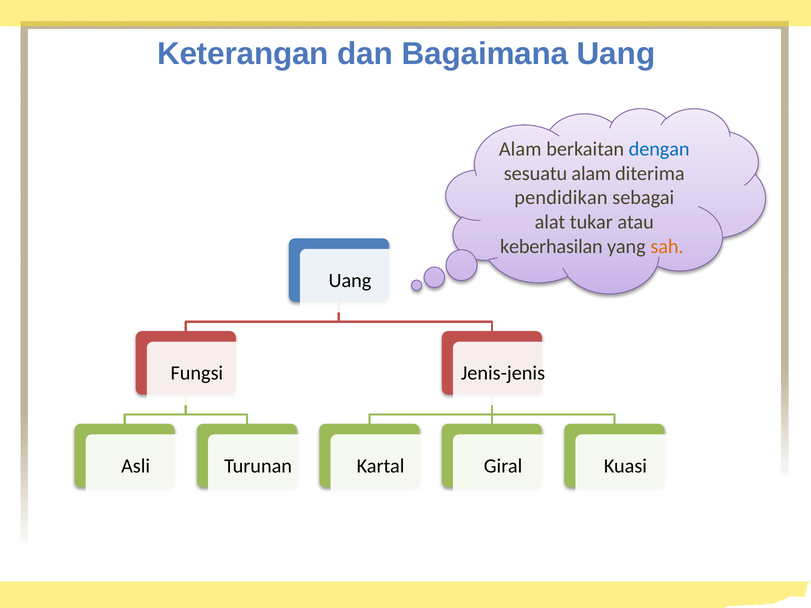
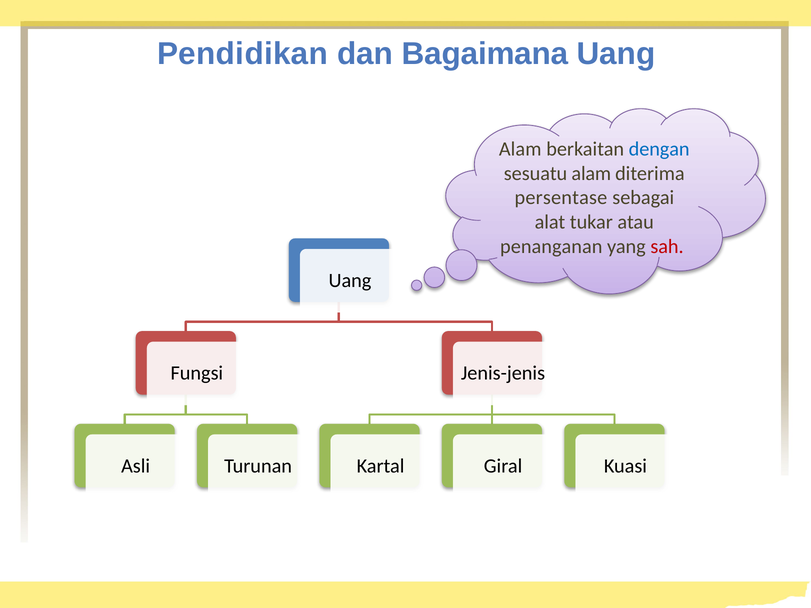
Keterangan: Keterangan -> Pendidikan (243, 54)
pendidikan: pendidikan -> persentase (561, 198)
keberhasilan: keberhasilan -> penanganan (551, 247)
sah colour: orange -> red (667, 247)
